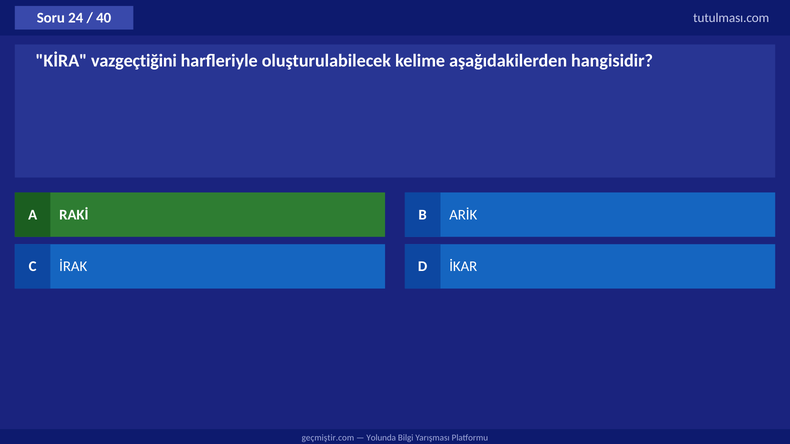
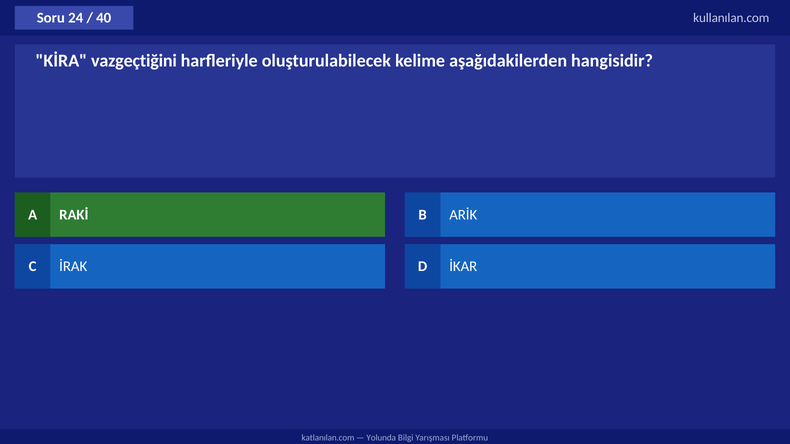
tutulması.com: tutulması.com -> kullanılan.com (731, 18)
geçmiştir.com: geçmiştir.com -> katlanılan.com (328, 438)
